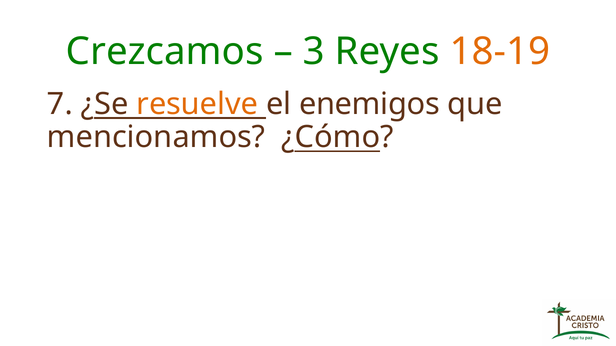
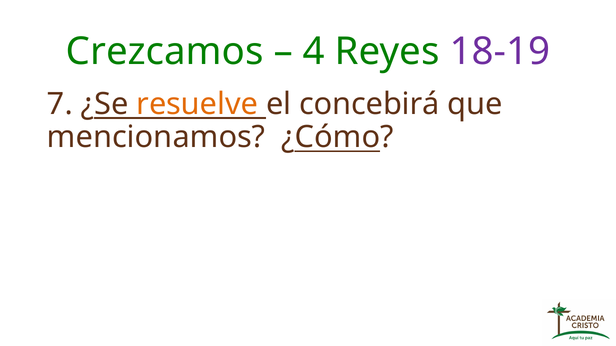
3: 3 -> 4 (314, 52)
18-19 colour: orange -> purple (500, 52)
enemigos: enemigos -> concebirá (369, 104)
